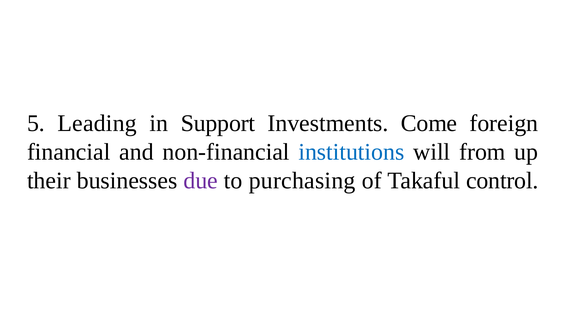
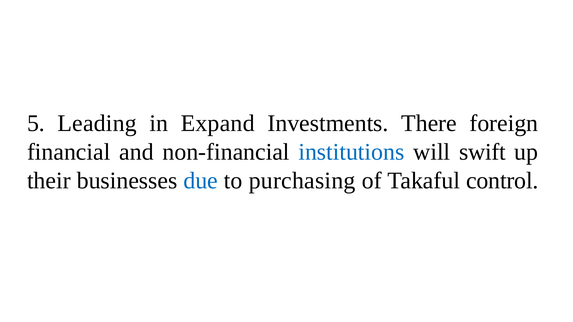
Support: Support -> Expand (218, 124)
Come: Come -> There (429, 124)
from: from -> swift (482, 152)
due colour: purple -> blue (201, 181)
